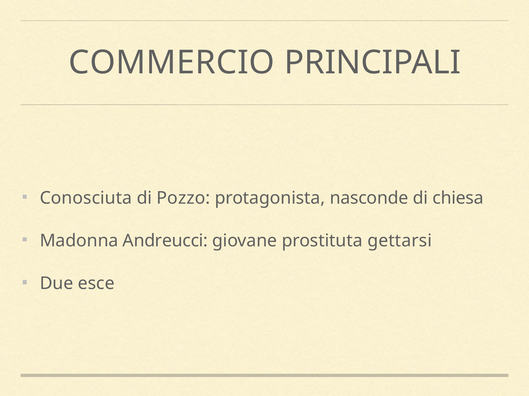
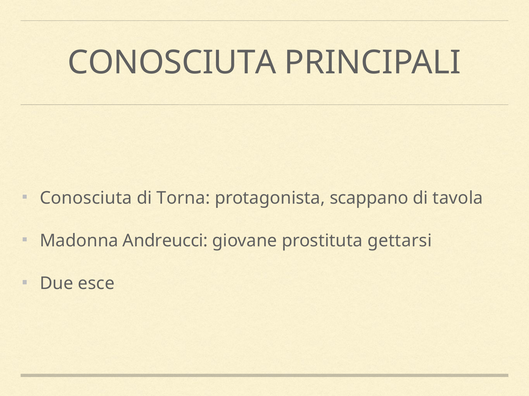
COMMERCIO: COMMERCIO -> CONOSCIUTA (172, 63)
Pozzo: Pozzo -> Torna (183, 198)
nasconde: nasconde -> scappano (369, 198)
chiesa: chiesa -> tavola (458, 198)
